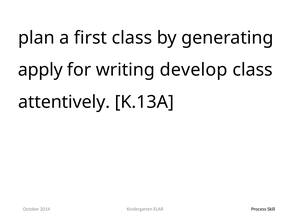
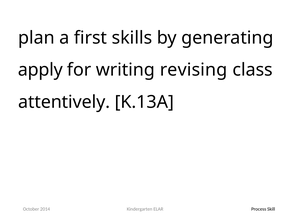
first class: class -> skills (132, 38)
develop: develop -> revising (194, 70)
